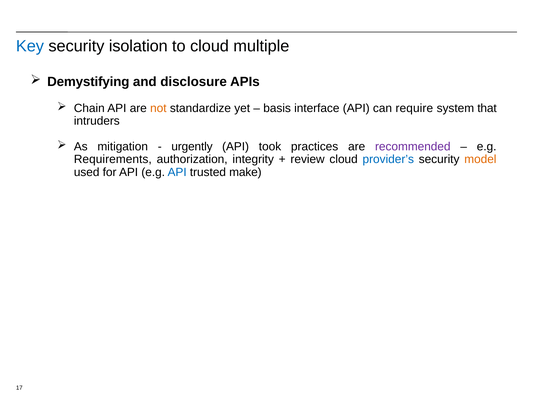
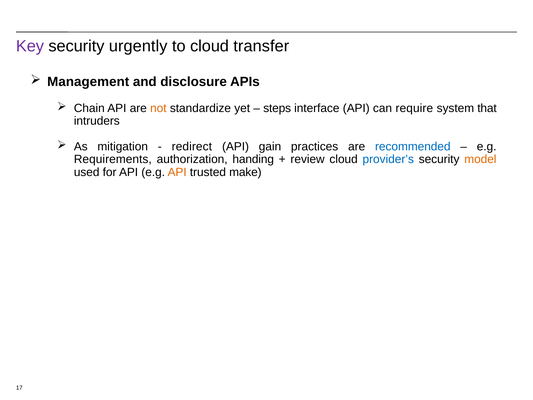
Key colour: blue -> purple (30, 46)
isolation: isolation -> urgently (138, 46)
multiple: multiple -> transfer (261, 46)
Demystifying: Demystifying -> Management (88, 82)
basis: basis -> steps (277, 108)
urgently: urgently -> redirect (192, 146)
took: took -> gain (270, 146)
recommended colour: purple -> blue (413, 146)
integrity: integrity -> handing (253, 159)
API colour: blue -> orange (177, 172)
